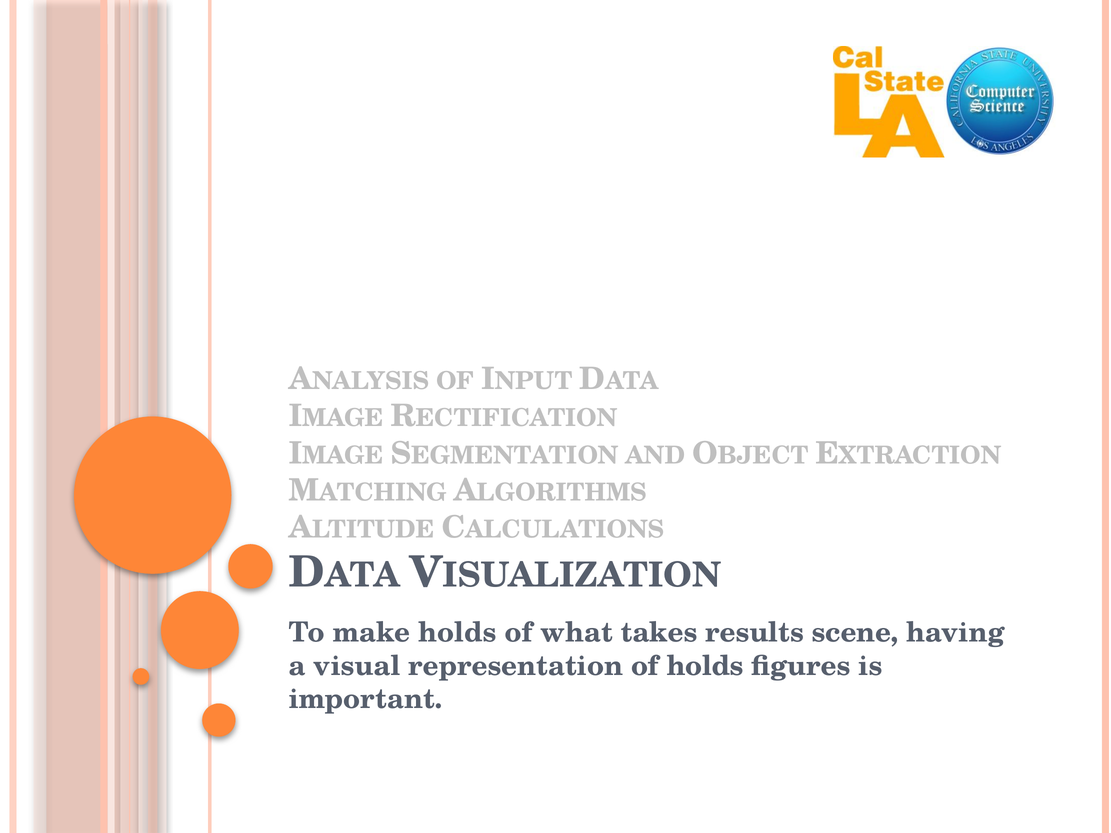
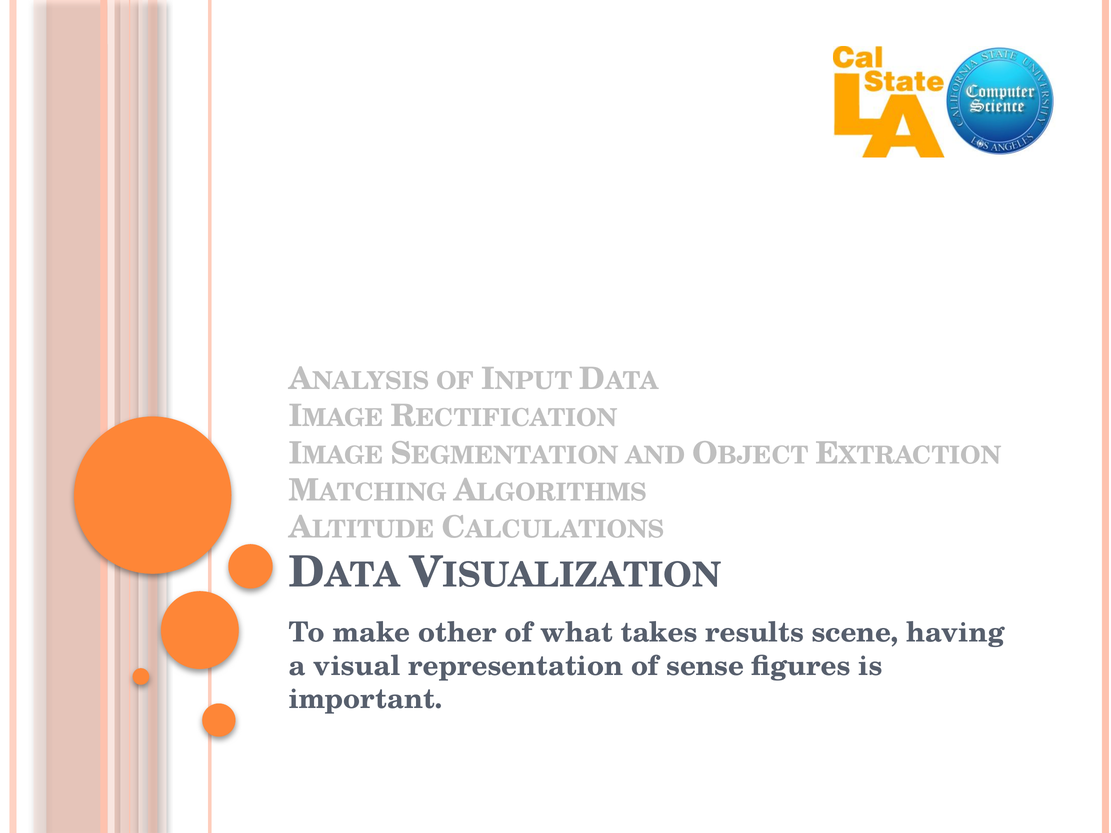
make holds: holds -> other (457, 633)
of holds: holds -> sense (705, 666)
